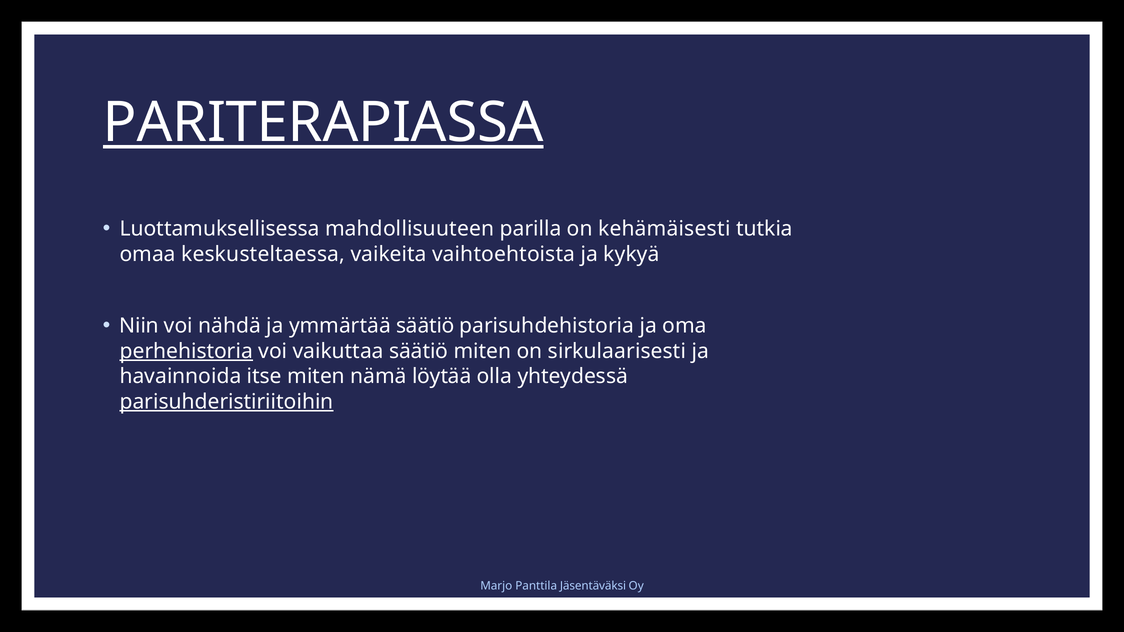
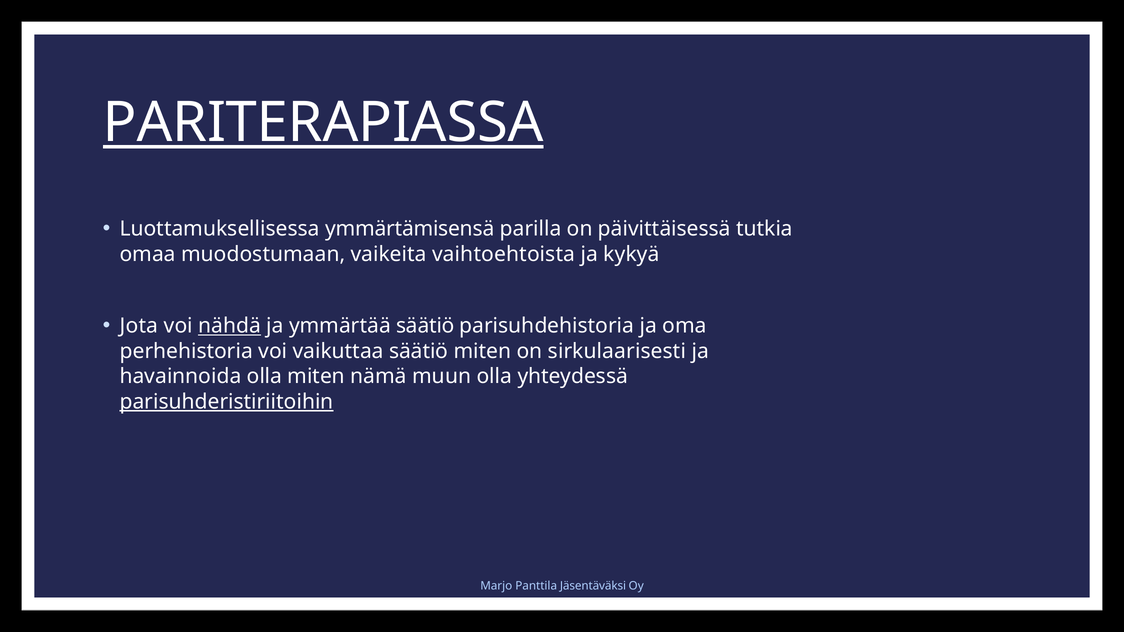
mahdollisuuteen: mahdollisuuteen -> ymmärtämisensä (410, 229)
kehämäisesti: kehämäisesti -> päivittäisessä (664, 229)
keskusteltaessa: keskusteltaessa -> muodostumaan (263, 254)
Niin: Niin -> Jota (139, 326)
nähdä underline: none -> present (230, 326)
perhehistoria underline: present -> none (186, 351)
havainnoida itse: itse -> olla (264, 377)
löytää: löytää -> muun (442, 377)
